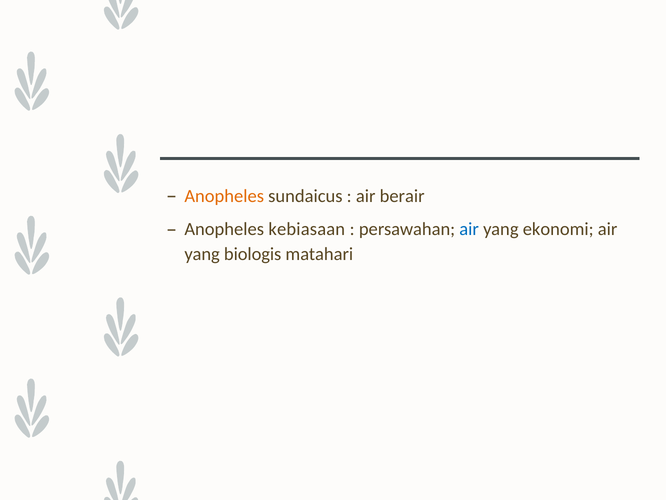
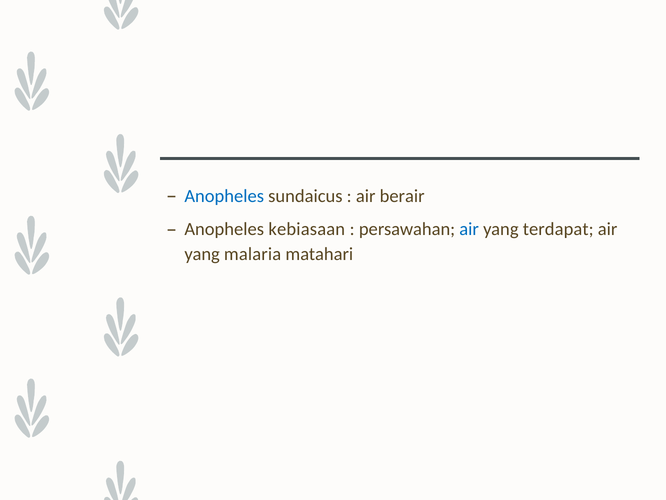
Anopheles colour: orange -> blue (224, 196)
ekonomi: ekonomi -> terdapat (558, 229)
biologis: biologis -> malaria (253, 254)
